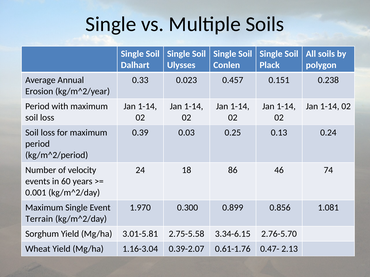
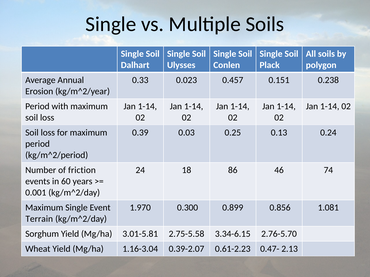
velocity: velocity -> friction (82, 170)
0.61-1.76: 0.61-1.76 -> 0.61-2.23 (233, 249)
